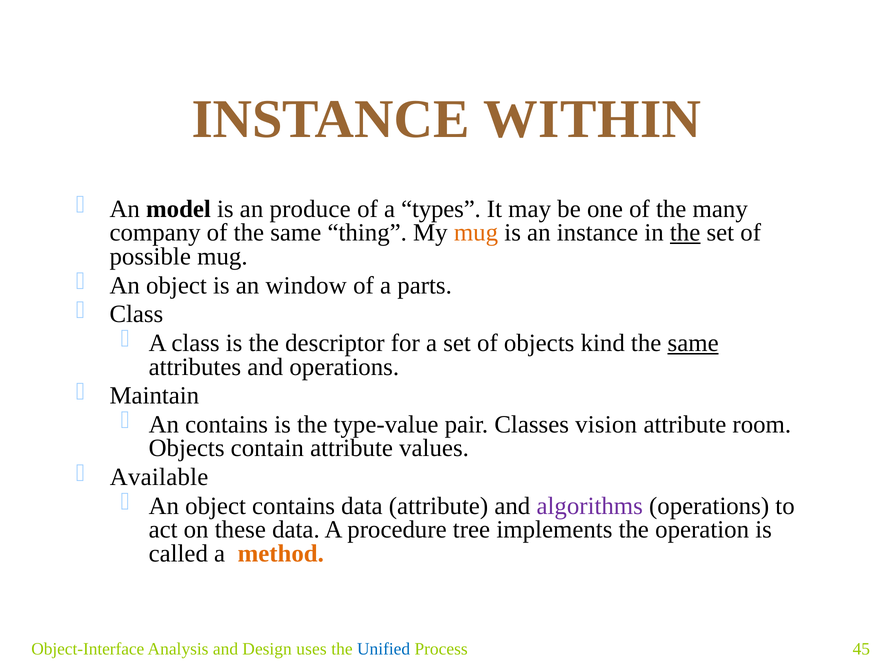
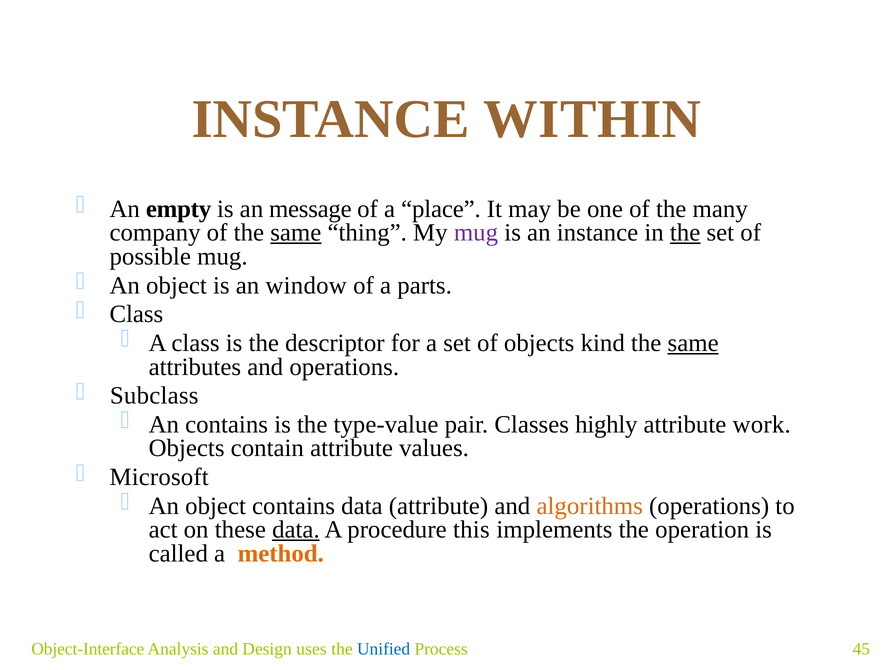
model: model -> empty (179, 209)
produce: produce -> message (310, 209)
types: types -> place (441, 209)
same underline: none -> present (296, 233)
mug colour: orange -> purple (476, 233)
Maintain: Maintain -> Subclass (154, 396)
vision: vision -> highly (606, 425)
room: room -> work (762, 425)
Available: Available -> Microsoft (159, 477)
algorithms colour: purple -> orange (590, 506)
data underline: none -> present (296, 530)
tree: tree -> this (471, 530)
